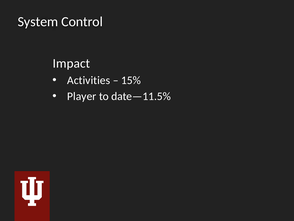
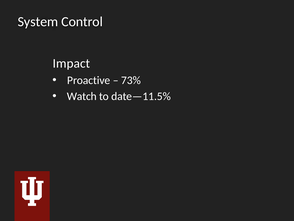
Activities: Activities -> Proactive (89, 80)
15%: 15% -> 73% (131, 80)
Player: Player -> Watch (82, 96)
